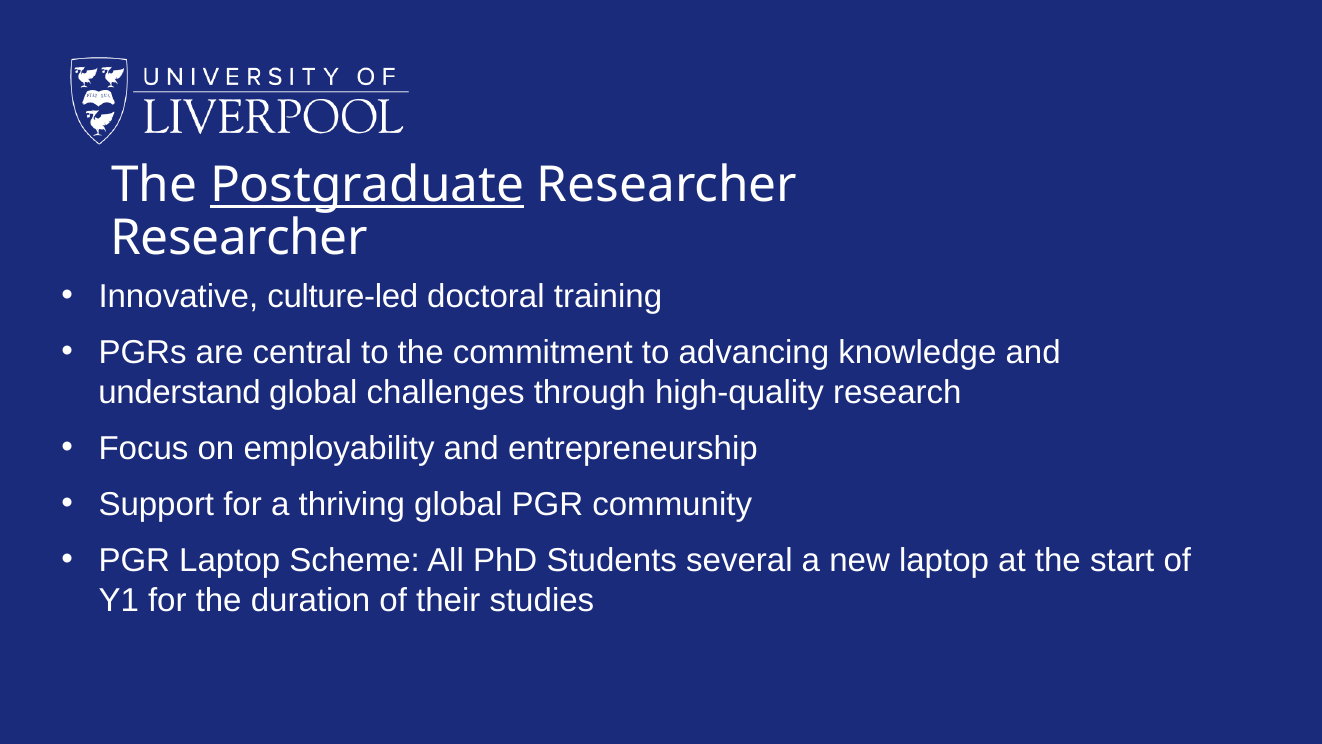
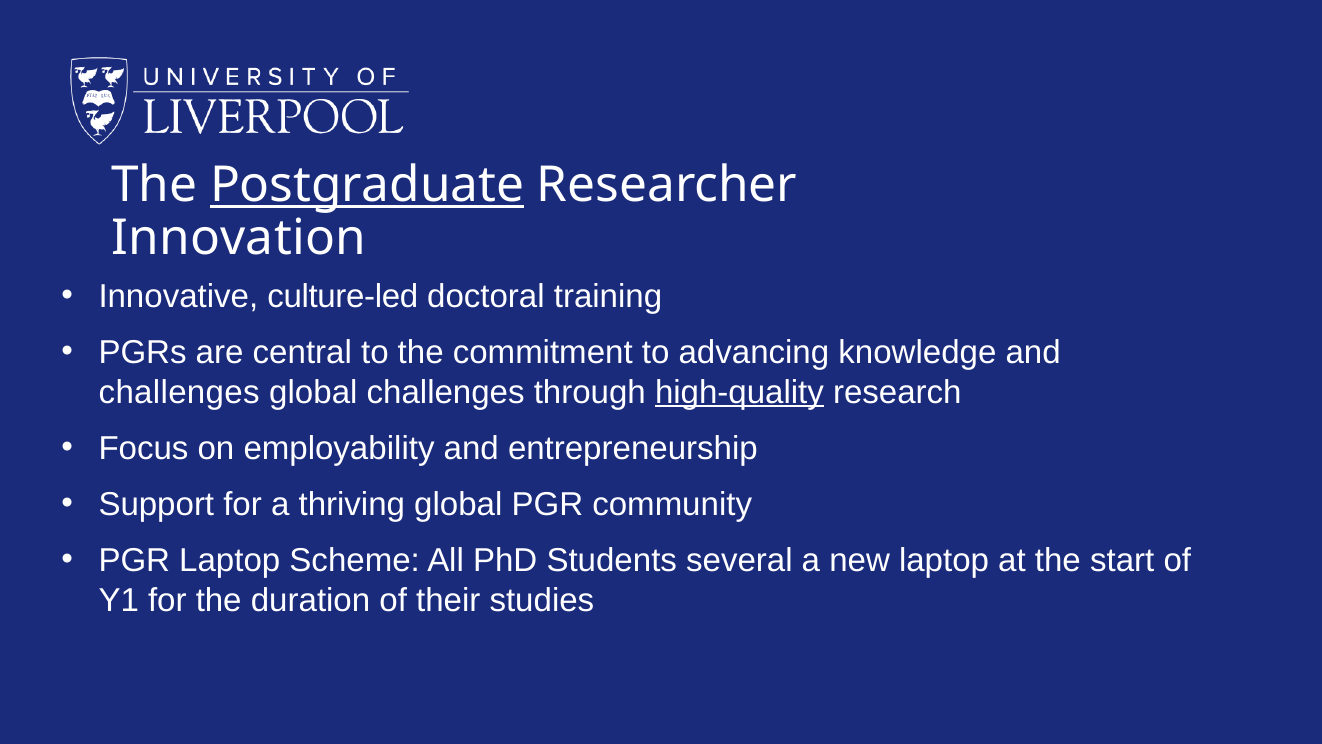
Researcher: Researcher -> Innovation (239, 238)
understand: understand -> challenges (179, 392)
high-quality underline: none -> present (739, 392)
